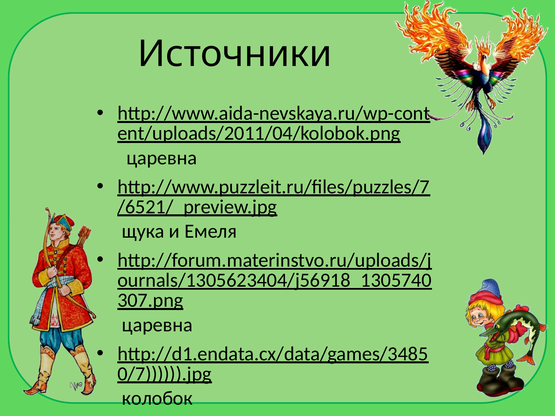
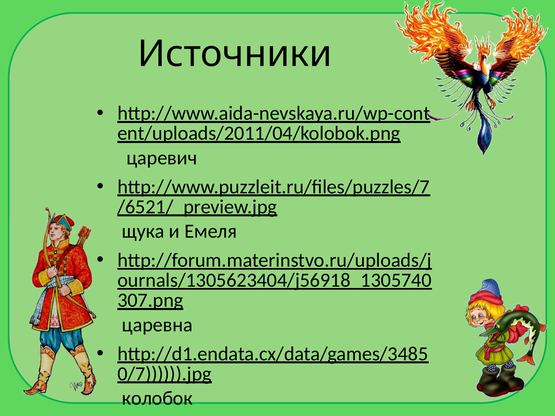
царевна: царевна -> царевич (162, 158)
